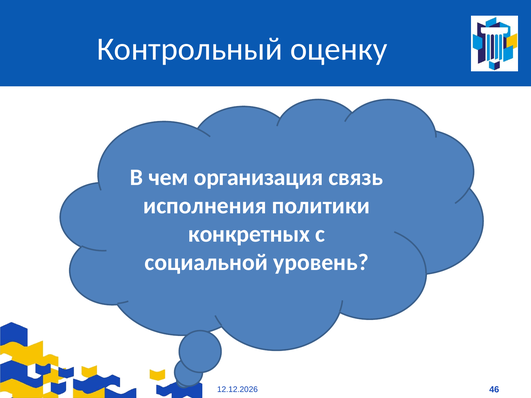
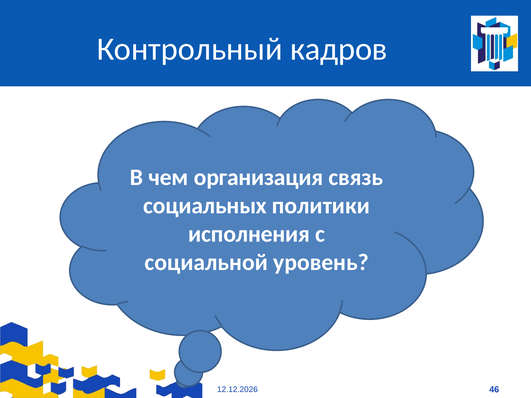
оценку: оценку -> кадров (339, 49)
исполнения: исполнения -> социальных (205, 206)
конкретных: конкретных -> исполнения (249, 234)
